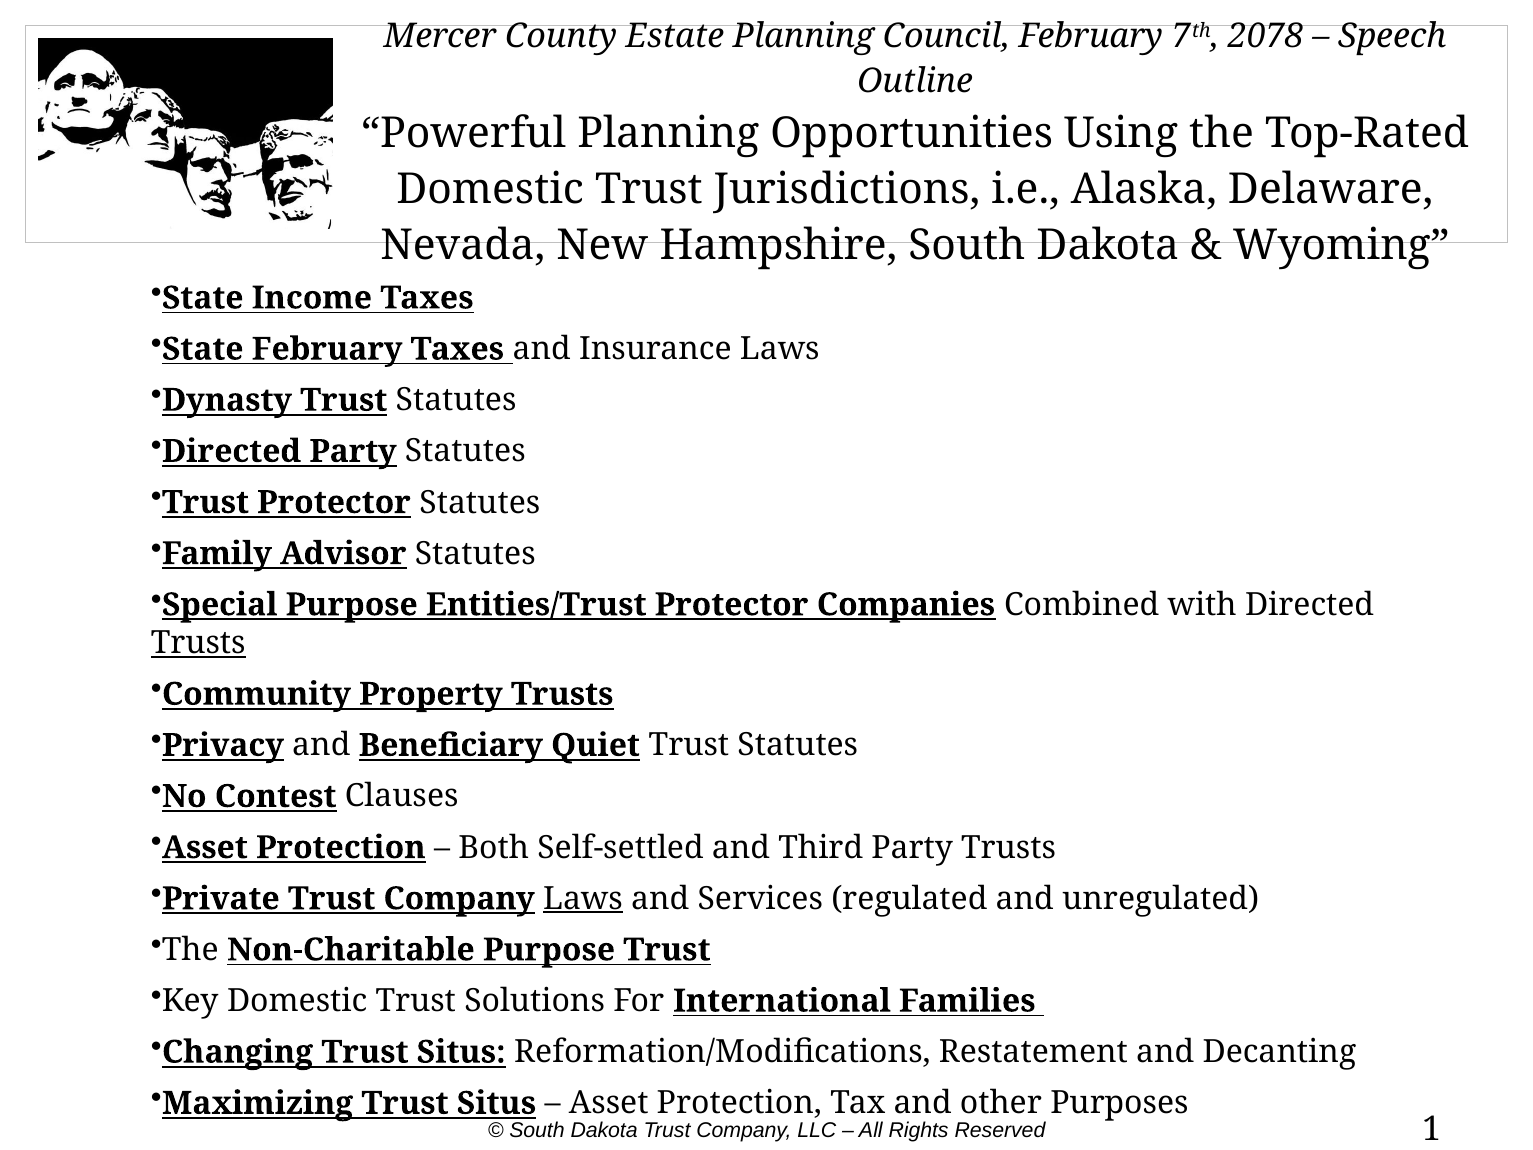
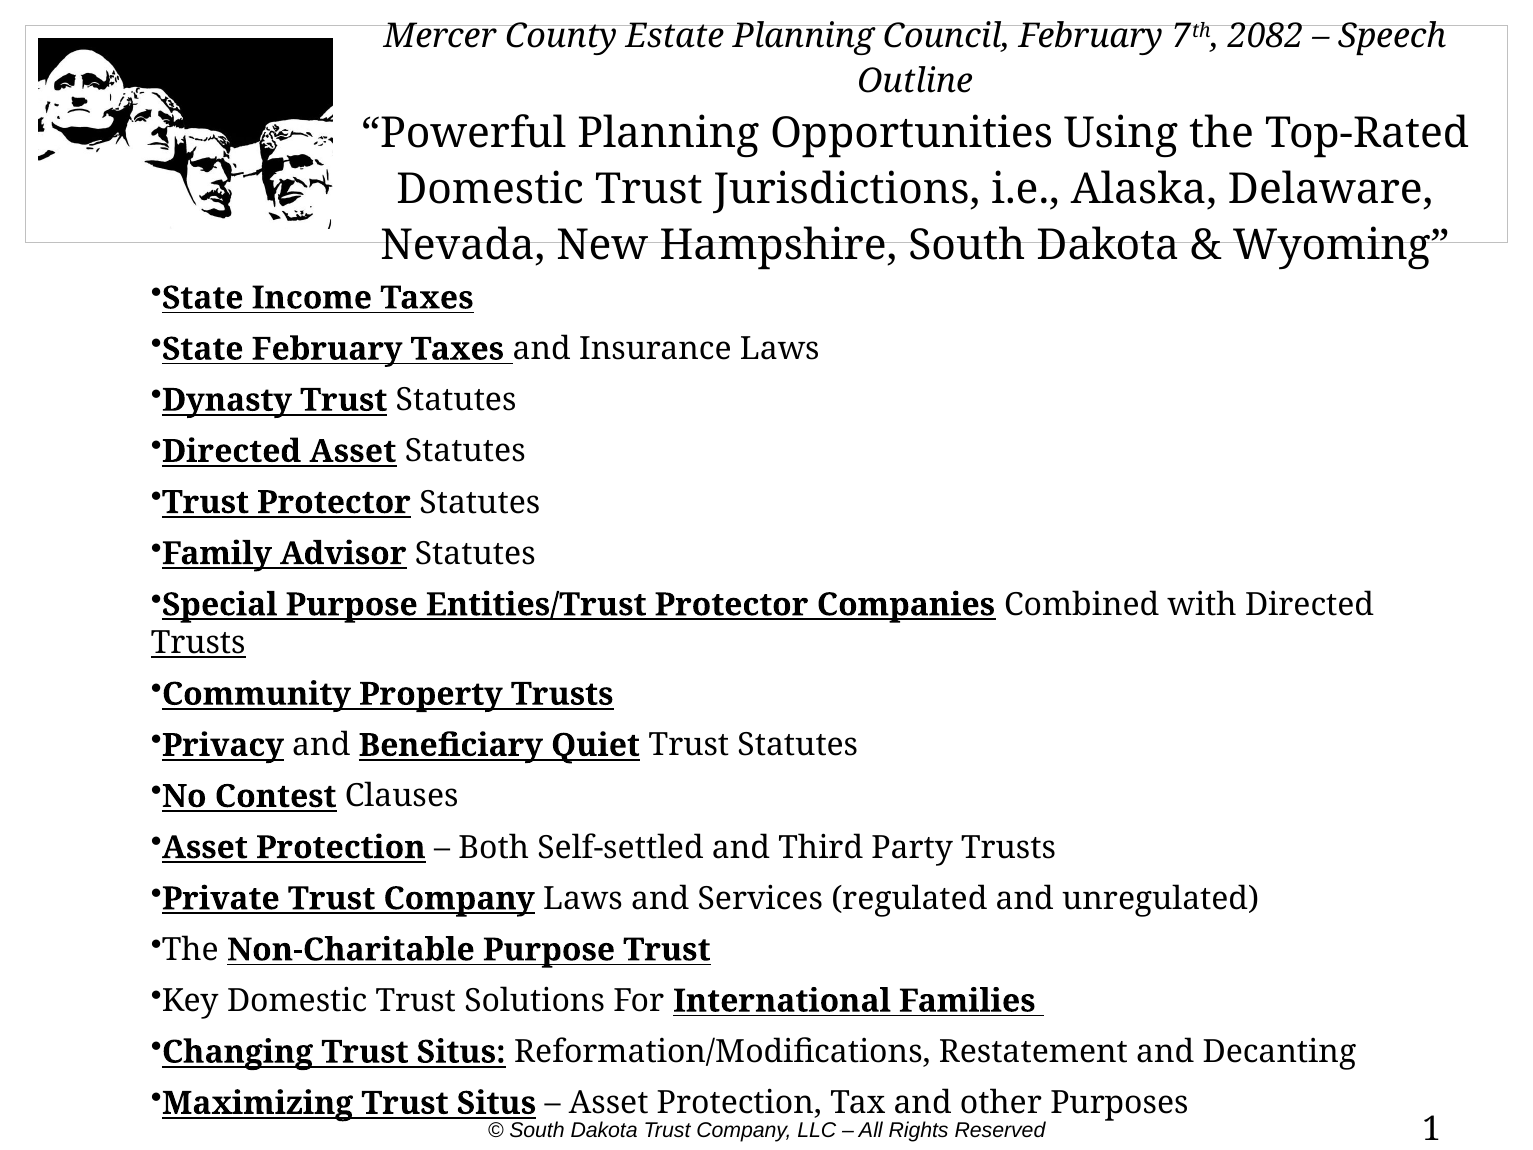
2078: 2078 -> 2082 (1266, 36)
Directed Party: Party -> Asset (353, 451)
Laws underline: present -> none (583, 899)
